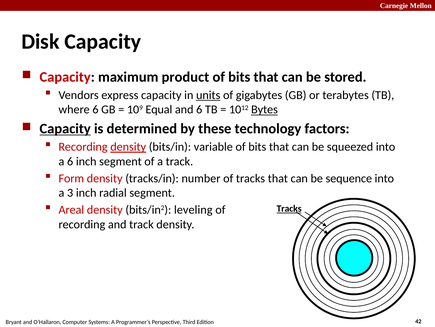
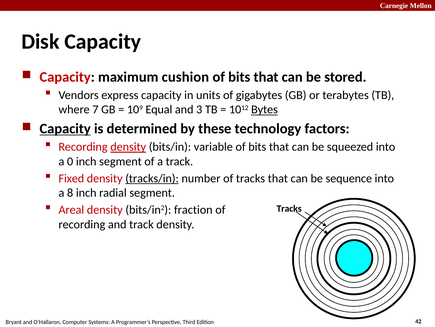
product: product -> cushion (185, 77)
units underline: present -> none (208, 95)
where 6: 6 -> 7 (95, 109)
and 6: 6 -> 3 (199, 109)
a 6: 6 -> 0 (70, 161)
Form: Form -> Fixed (71, 178)
tracks/in underline: none -> present (152, 178)
3: 3 -> 8 (70, 193)
leveling: leveling -> fraction (193, 209)
Tracks underline: present -> none (289, 208)
